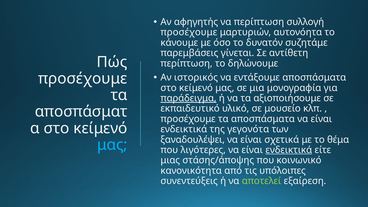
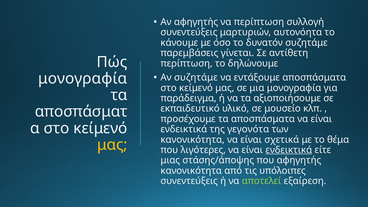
προσέχουμε: προσέχουμε -> συνεντεύξεις (189, 32)
Αν ιστορικός: ιστορικός -> συζητάμε (196, 78)
προσέχουμε: προσέχουμε -> μονογραφία (83, 79)
παράδειγμα underline: present -> none (188, 98)
ξαναδουλέψει: ξαναδουλέψει -> κανονικότητα (193, 140)
μας colour: light blue -> yellow (112, 145)
που κοινωνικό: κοινωνικό -> αφηγητής (299, 160)
